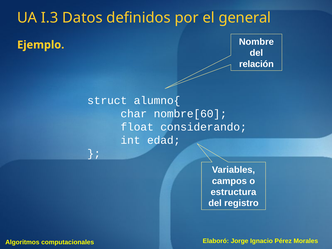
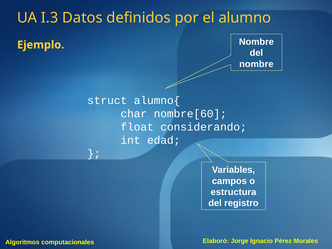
general: general -> alumno (245, 18)
relación: relación -> nombre (256, 64)
